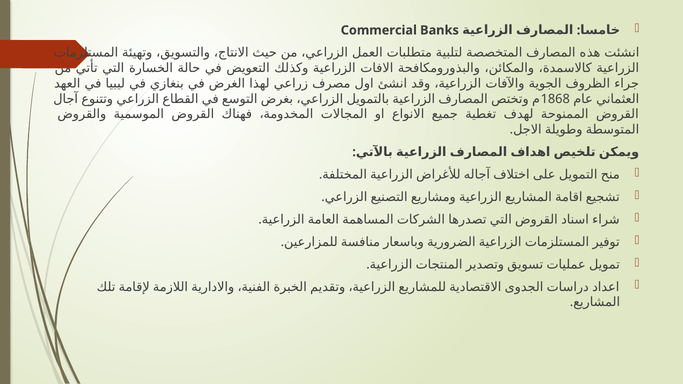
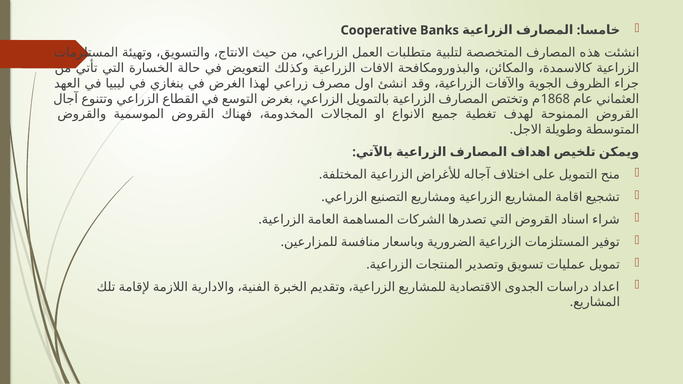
Commercial: Commercial -> Cooperative (379, 30)
